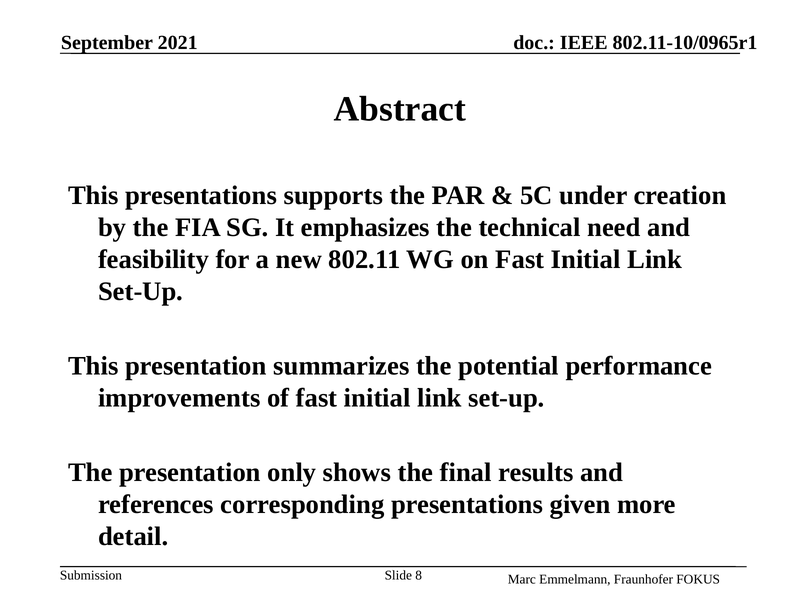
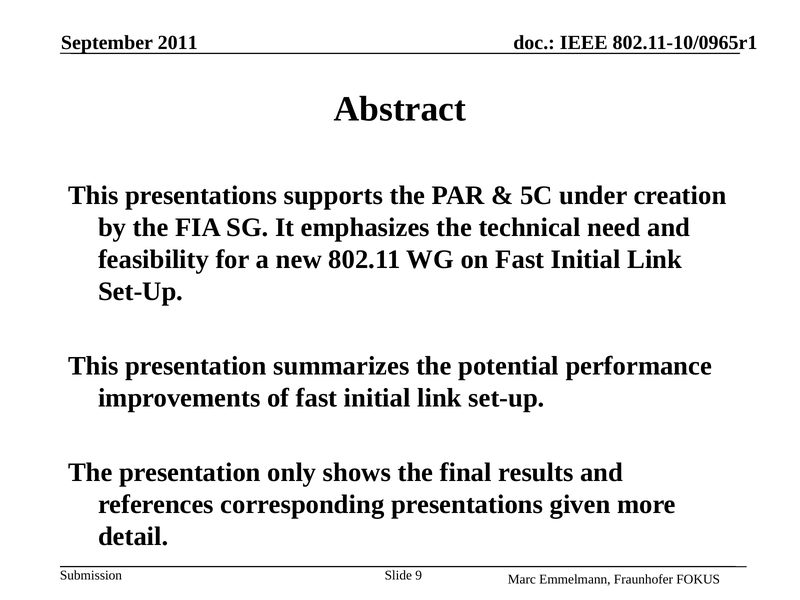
2021: 2021 -> 2011 (178, 43)
8: 8 -> 9 (419, 575)
